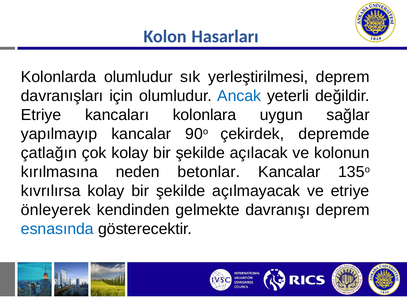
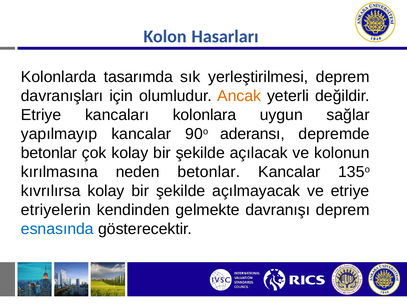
Kolonlarda olumludur: olumludur -> tasarımda (138, 77)
Ancak colour: blue -> orange (239, 96)
çekirdek: çekirdek -> aderansı (253, 134)
çatlağın: çatlağın -> betonlar (49, 153)
önleyerek: önleyerek -> etriyelerin (56, 210)
